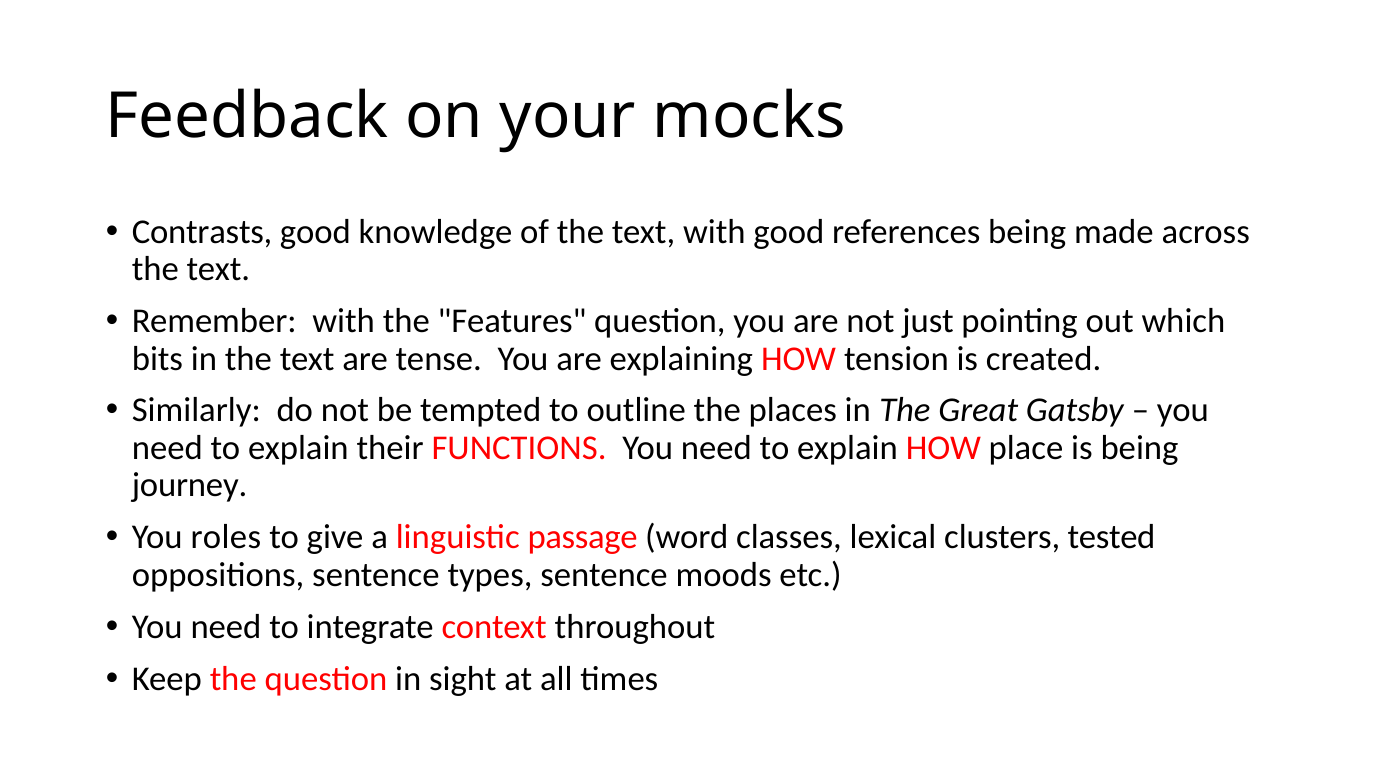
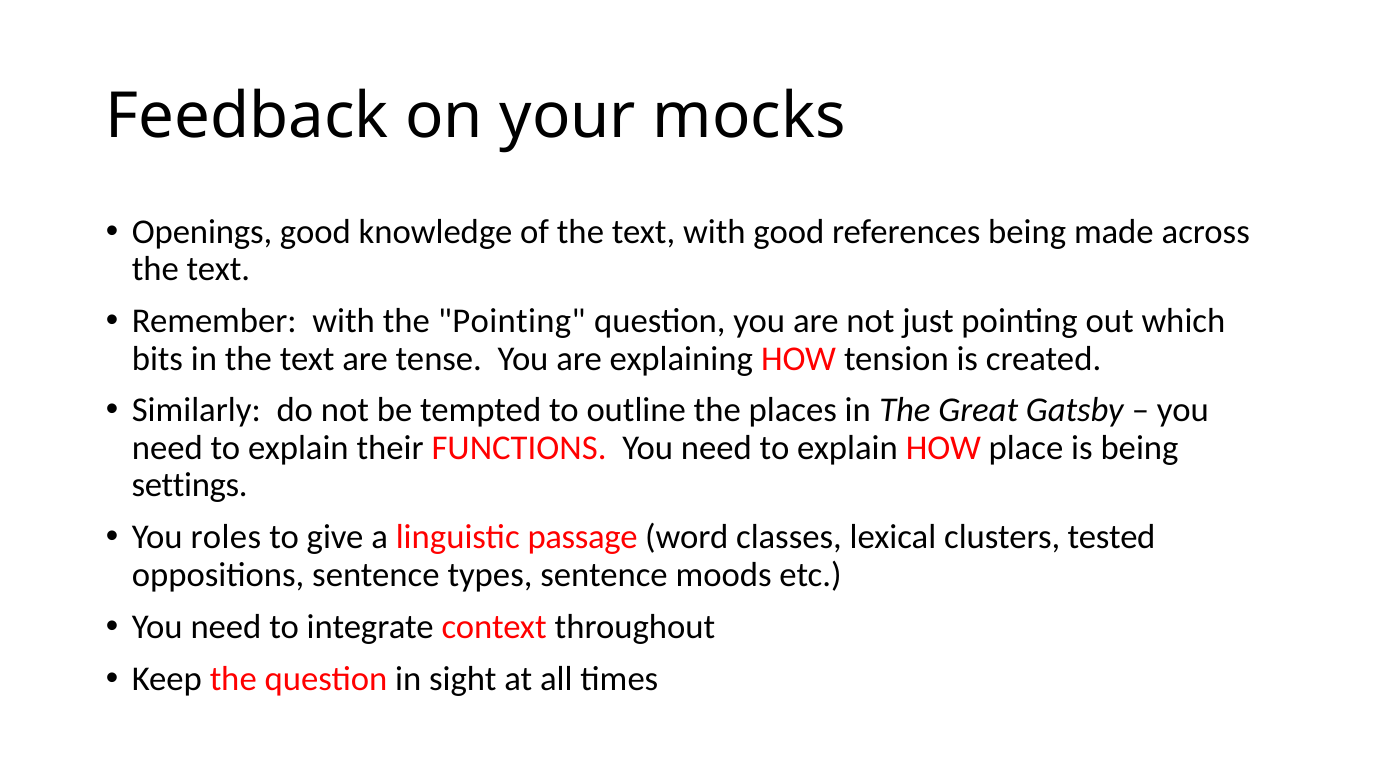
Contrasts: Contrasts -> Openings (202, 232)
the Features: Features -> Pointing (512, 321)
journey: journey -> settings (190, 485)
